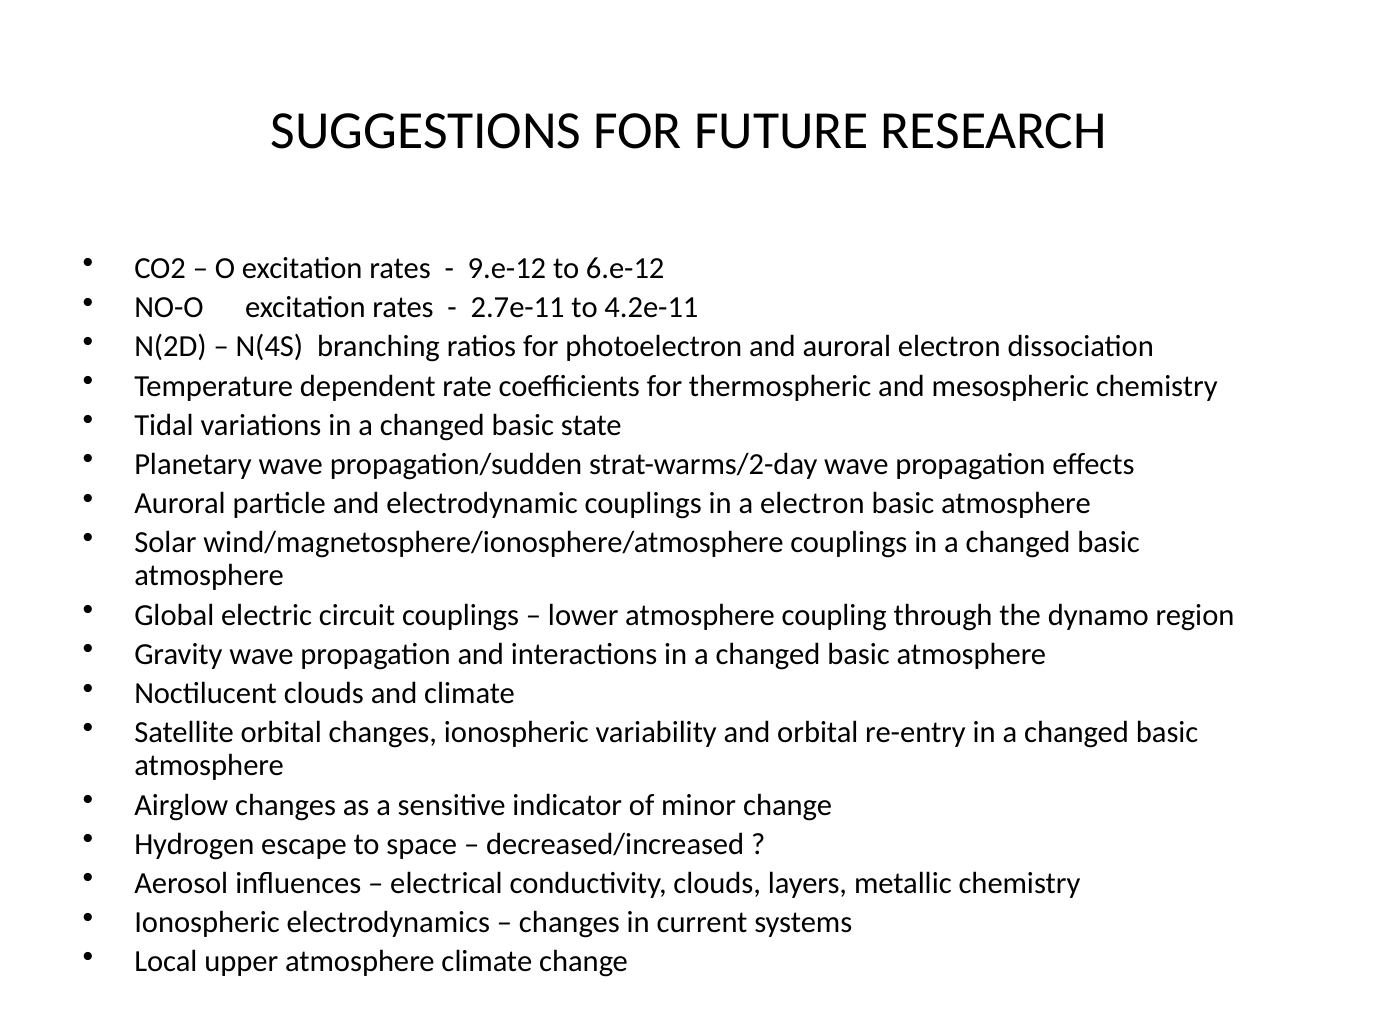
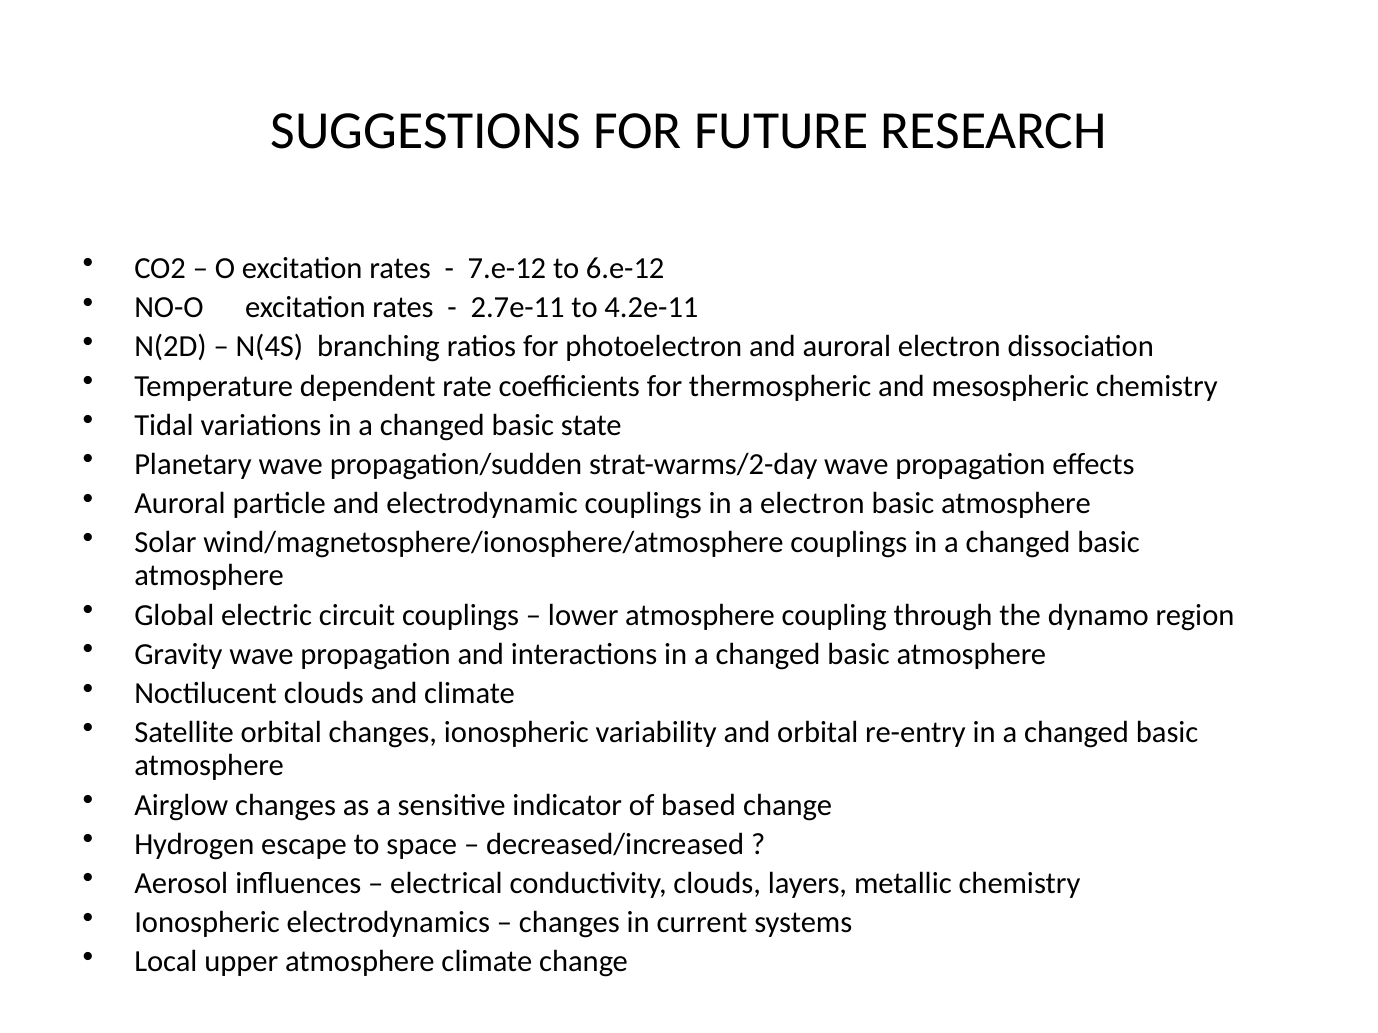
9.e-12: 9.e-12 -> 7.e-12 (507, 269)
minor: minor -> based (699, 805)
